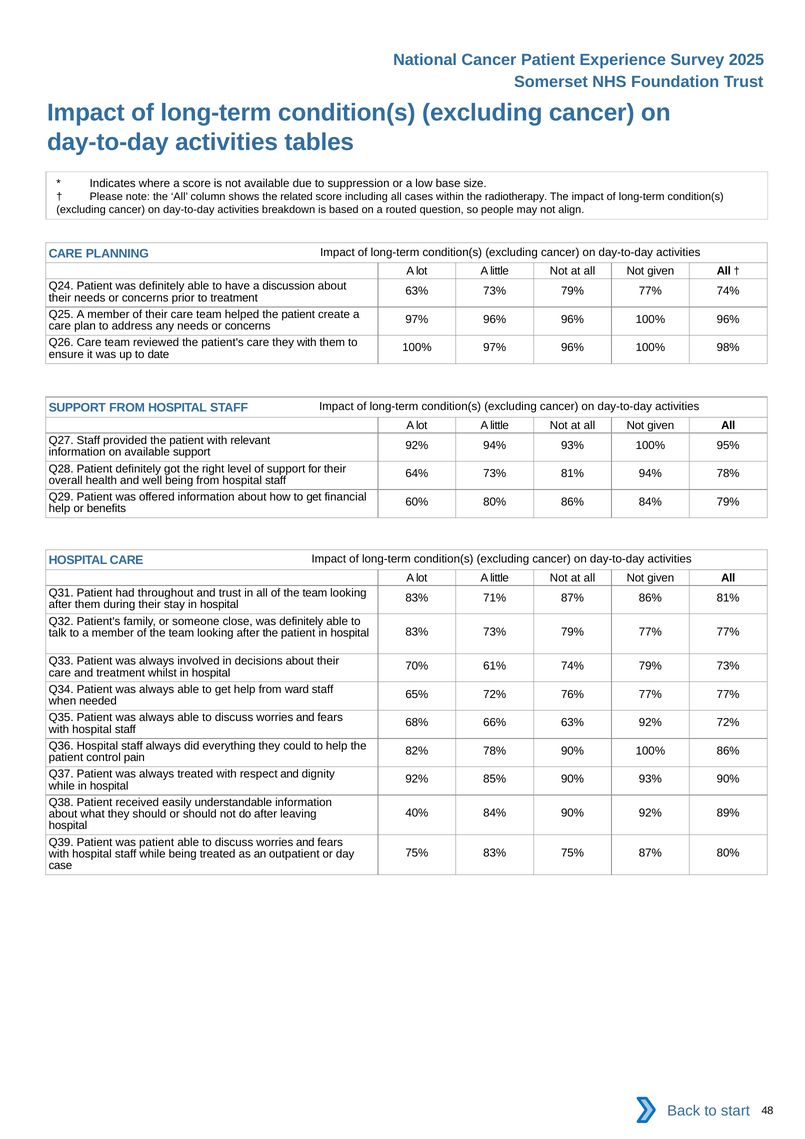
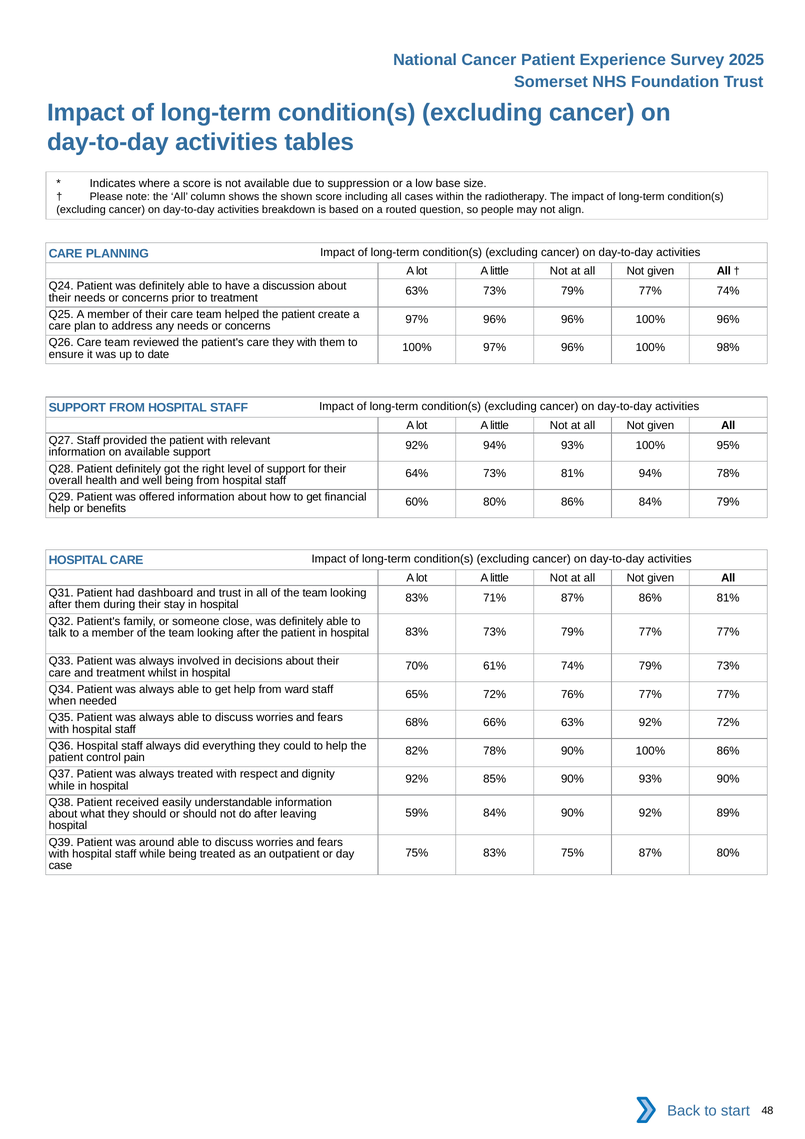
related: related -> shown (296, 197)
throughout: throughout -> dashboard (166, 593)
40%: 40% -> 59% (417, 813)
was patient: patient -> around (157, 842)
